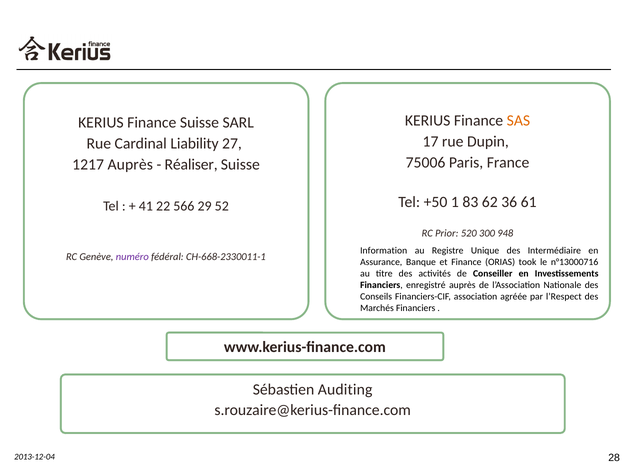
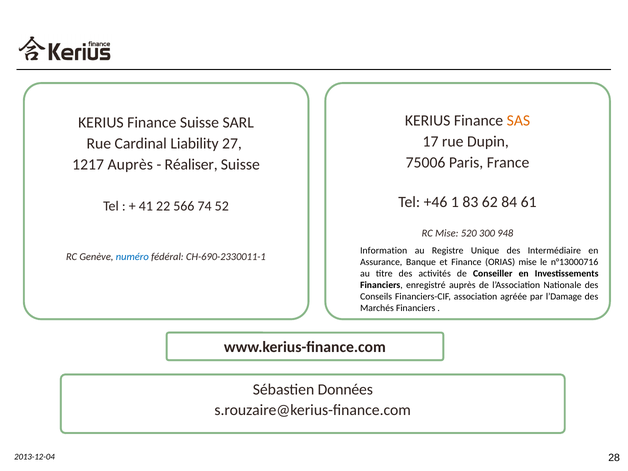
+50: +50 -> +46 (436, 202)
36: 36 -> 84 (509, 202)
29: 29 -> 74 (205, 206)
RC Prior: Prior -> Mise (447, 233)
numéro colour: purple -> blue (132, 257)
CH-668-2330011-1: CH-668-2330011-1 -> CH-690-2330011-1 (226, 257)
ORIAS took: took -> mise (528, 262)
l’Respect: l’Respect -> l’Damage (564, 297)
Auditing: Auditing -> Données (345, 389)
